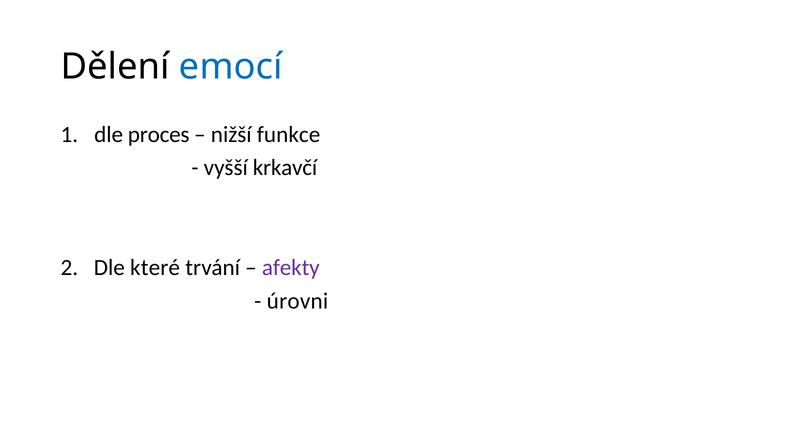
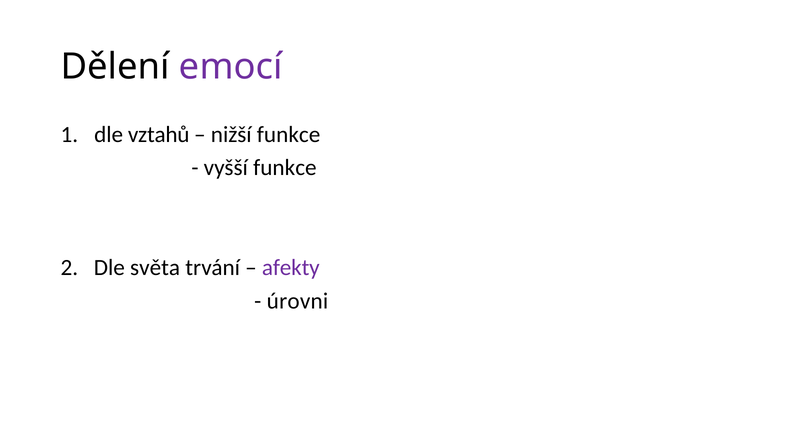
emocí colour: blue -> purple (231, 67)
proces: proces -> vztahů (159, 134)
vyšší krkavčí: krkavčí -> funkce (285, 168)
které: které -> světa (155, 268)
